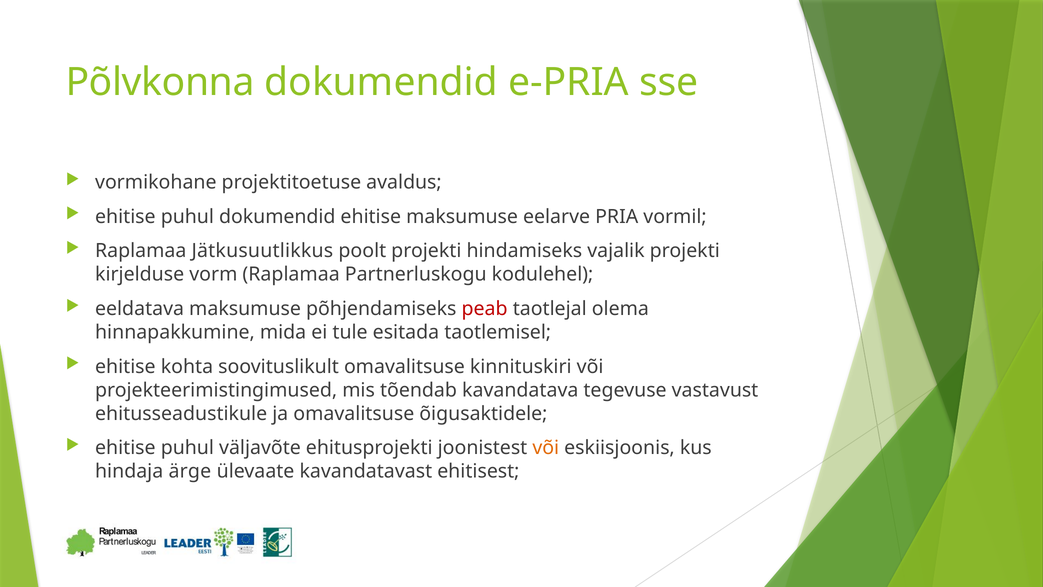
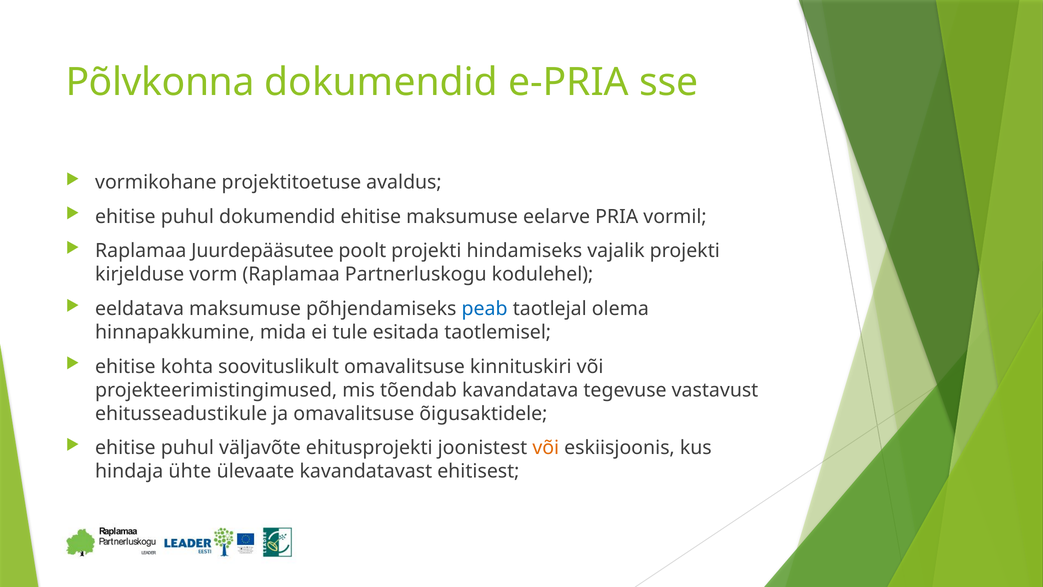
Jätkusuutlikkus: Jätkusuutlikkus -> Juurdepääsutee (263, 251)
peab colour: red -> blue (485, 309)
ärge: ärge -> ühte (190, 471)
